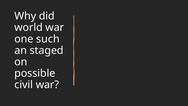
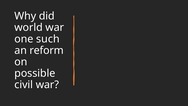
staged: staged -> reform (47, 50)
